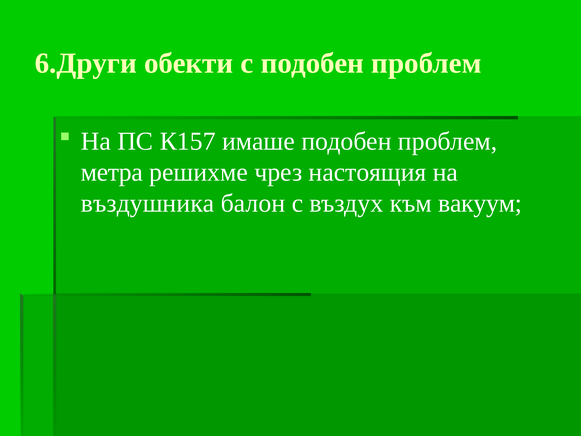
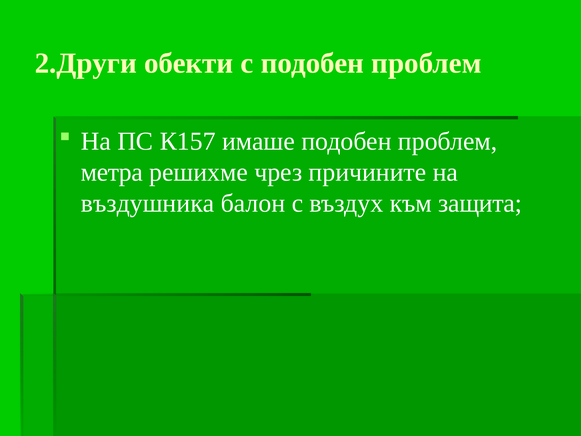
6.Други: 6.Други -> 2.Други (86, 63)
настоящия: настоящия -> причините (367, 172)
вакуум: вакуум -> защита (480, 203)
